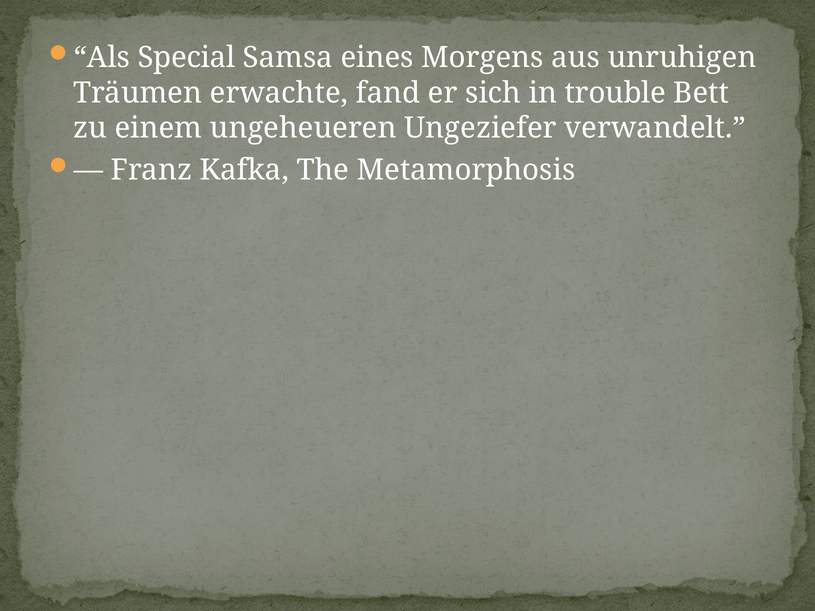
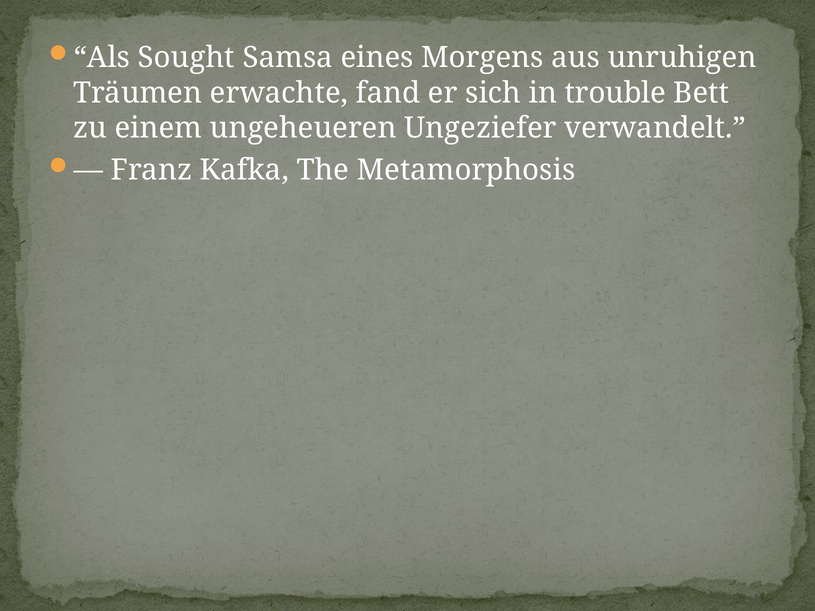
Special: Special -> Sought (186, 58)
